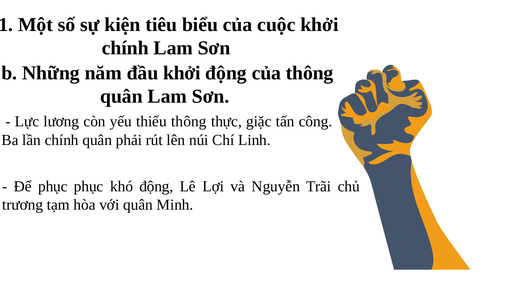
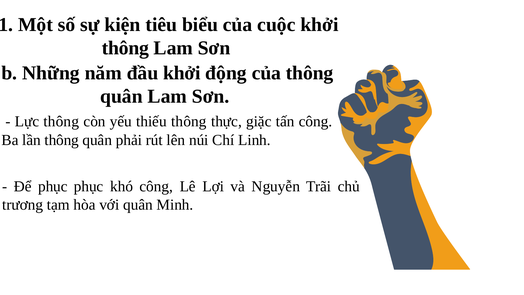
chính: chính -> thông (125, 48)
Lực lương: lương -> thông (61, 122)
lần chính: chính -> thông (62, 140)
khó động: động -> công (156, 186)
